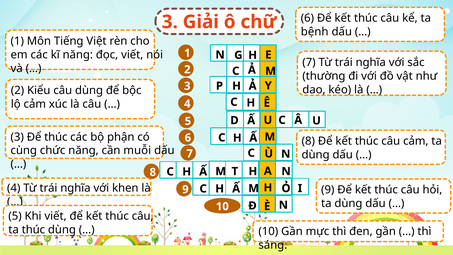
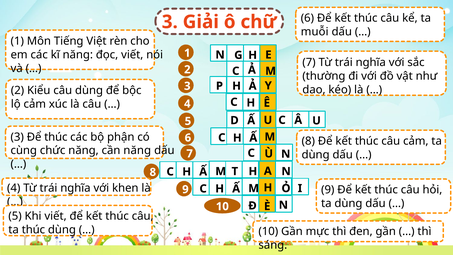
bệnh: bệnh -> muỗi (315, 32)
cần muỗi: muỗi -> năng (137, 150)
